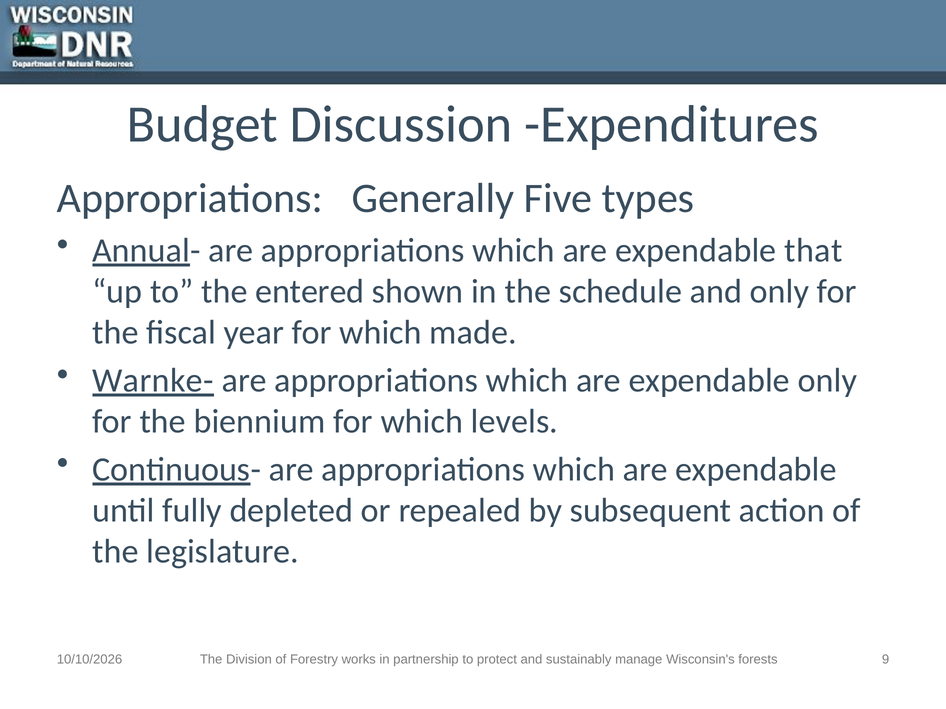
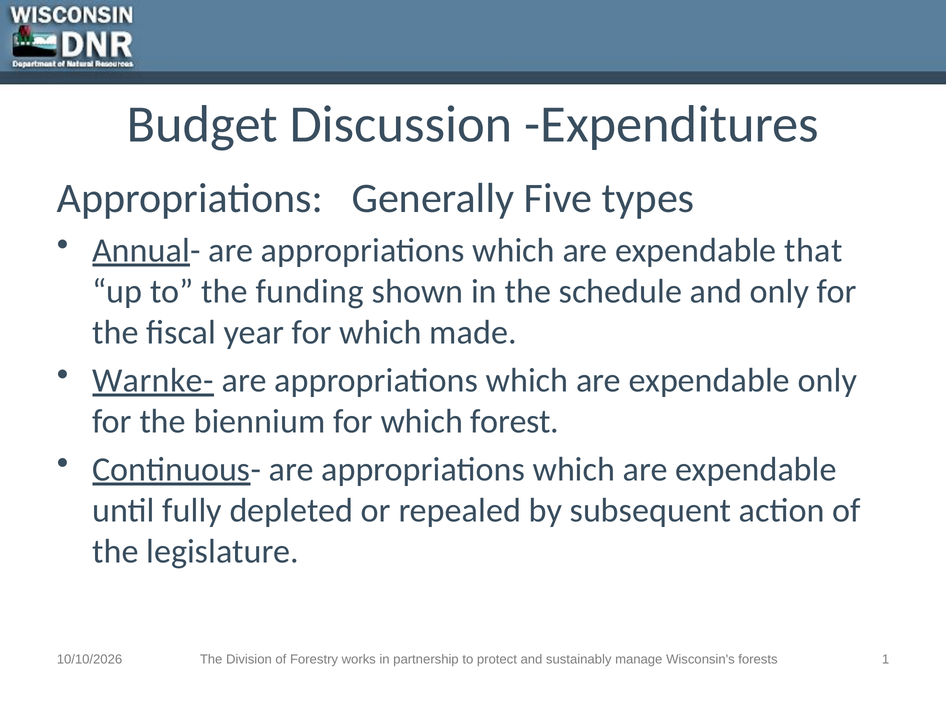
entered: entered -> funding (310, 292)
levels: levels -> forest (515, 422)
9: 9 -> 1 (886, 660)
